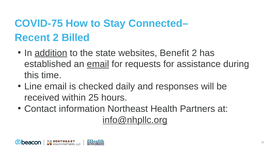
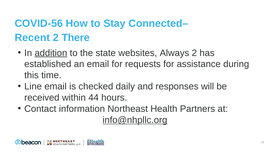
COVID-75: COVID-75 -> COVID-56 (39, 23)
Billed: Billed -> There (76, 38)
Benefit: Benefit -> Always (174, 53)
email underline: present -> none (98, 64)
25: 25 -> 44 (94, 98)
